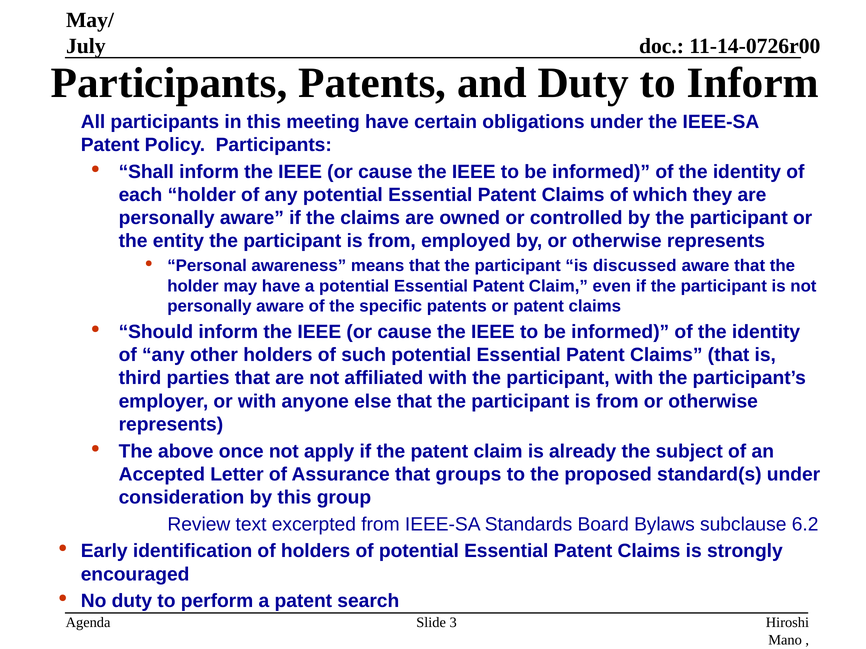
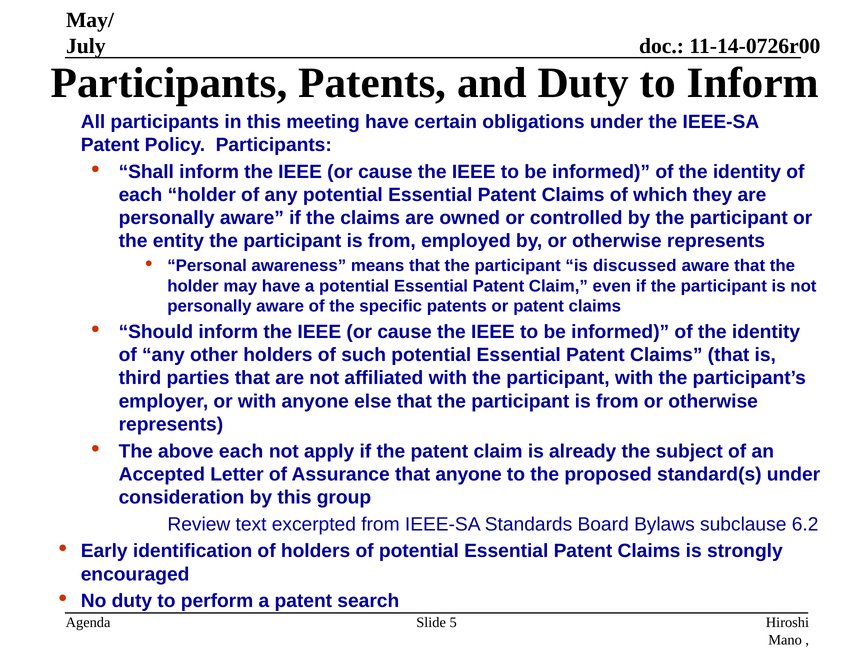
above once: once -> each (241, 452)
that groups: groups -> anyone (469, 475)
3: 3 -> 5 (453, 623)
